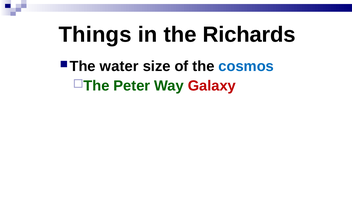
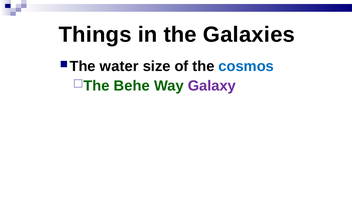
Richards: Richards -> Galaxies (249, 35)
Peter: Peter -> Behe (132, 86)
Galaxy colour: red -> purple (212, 86)
